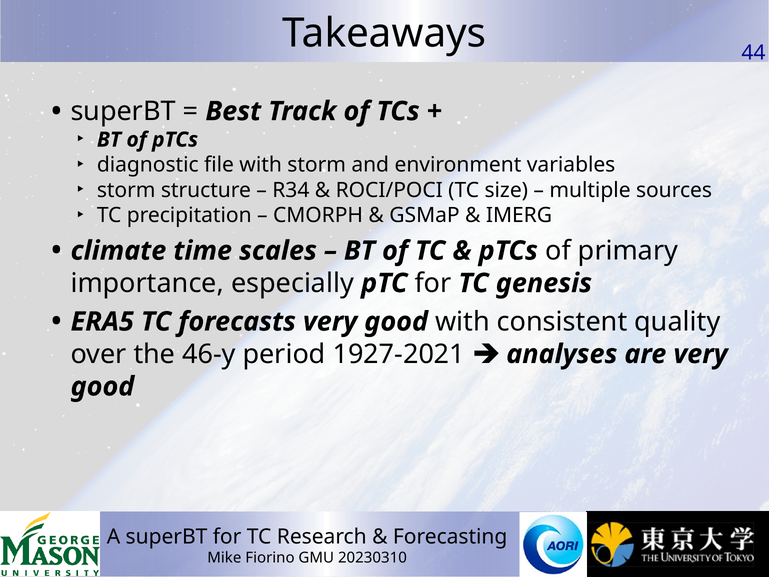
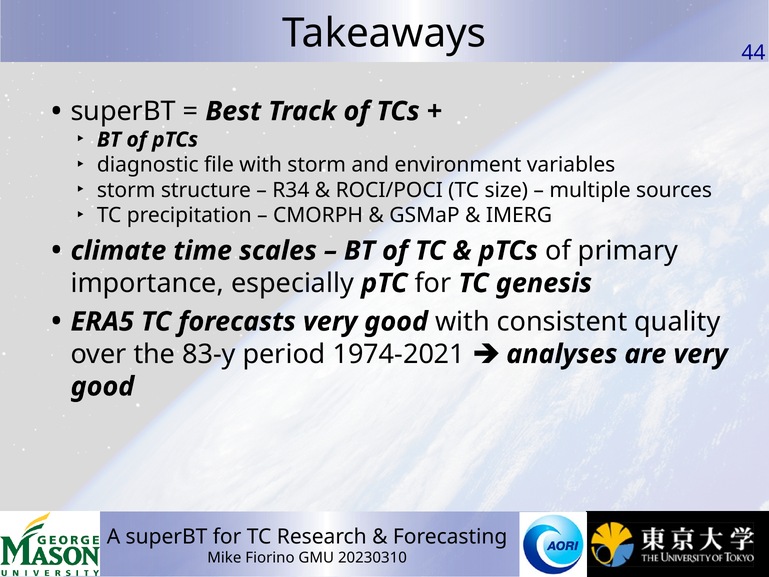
46-y: 46-y -> 83-y (209, 354)
1927-2021: 1927-2021 -> 1974-2021 (399, 354)
